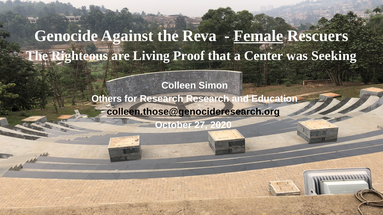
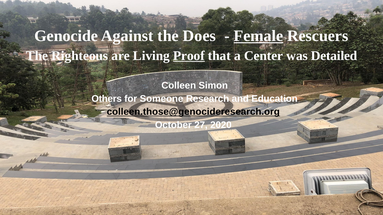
Reva: Reva -> Does (199, 36)
Proof underline: none -> present (189, 56)
Seeking: Seeking -> Detailed (334, 56)
for Research: Research -> Someone (162, 99)
